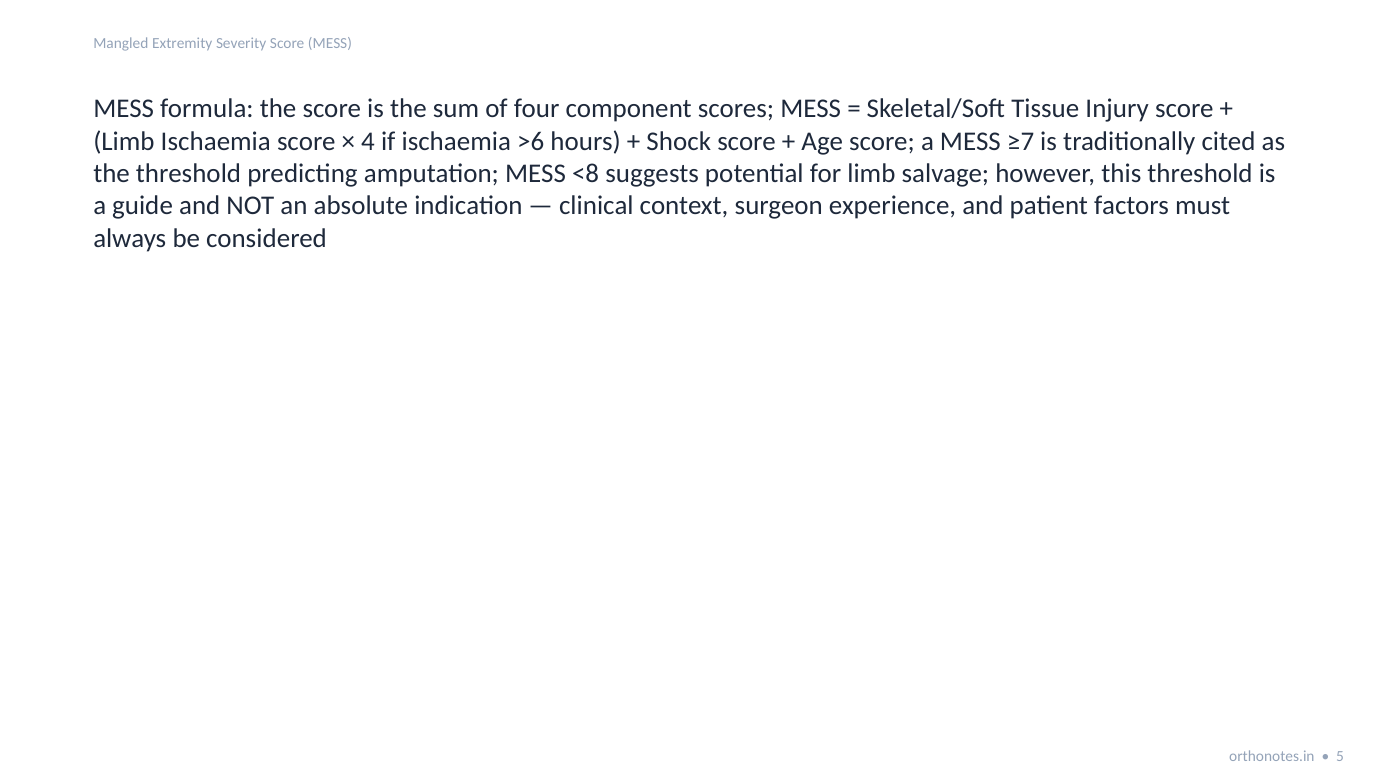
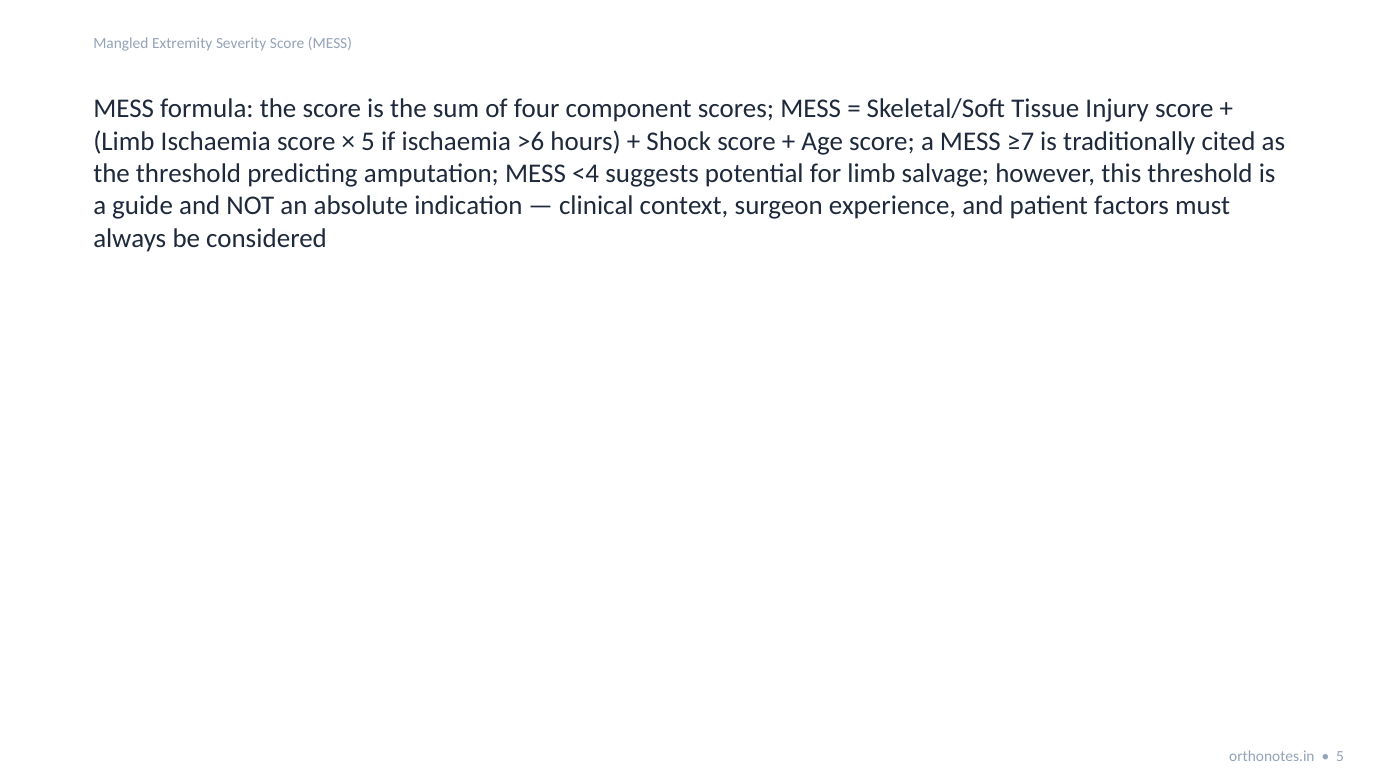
4: 4 -> 5 (368, 141)
<8: <8 -> <4 (586, 174)
